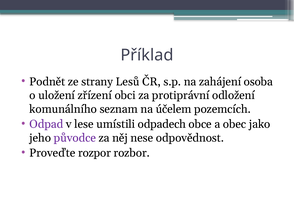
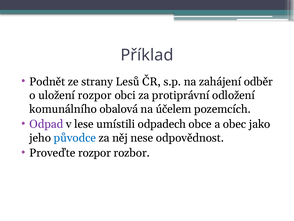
osoba: osoba -> odběr (258, 81)
uložení zřízení: zřízení -> rozpor (95, 95)
seznam: seznam -> obalová (119, 109)
původce colour: purple -> blue (75, 138)
